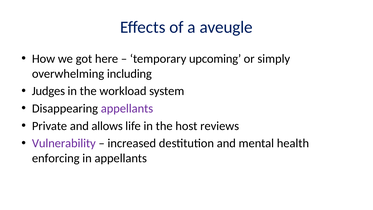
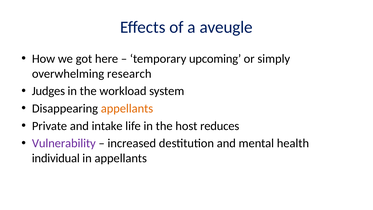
including: including -> research (129, 74)
appellants colour: purple -> orange (127, 108)
allows: allows -> intake (107, 126)
reviews: reviews -> reduces (220, 126)
enforcing: enforcing -> individual (56, 158)
